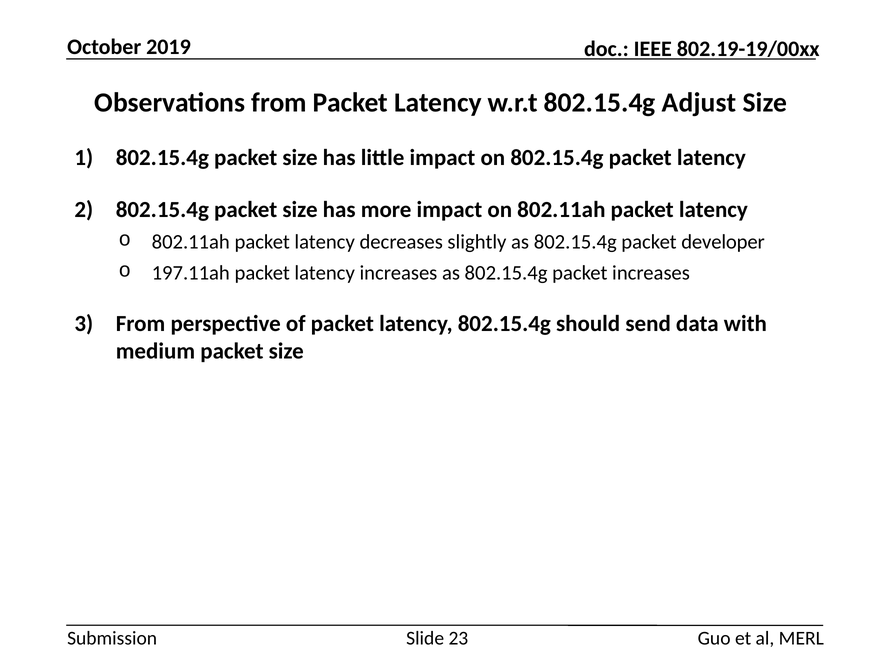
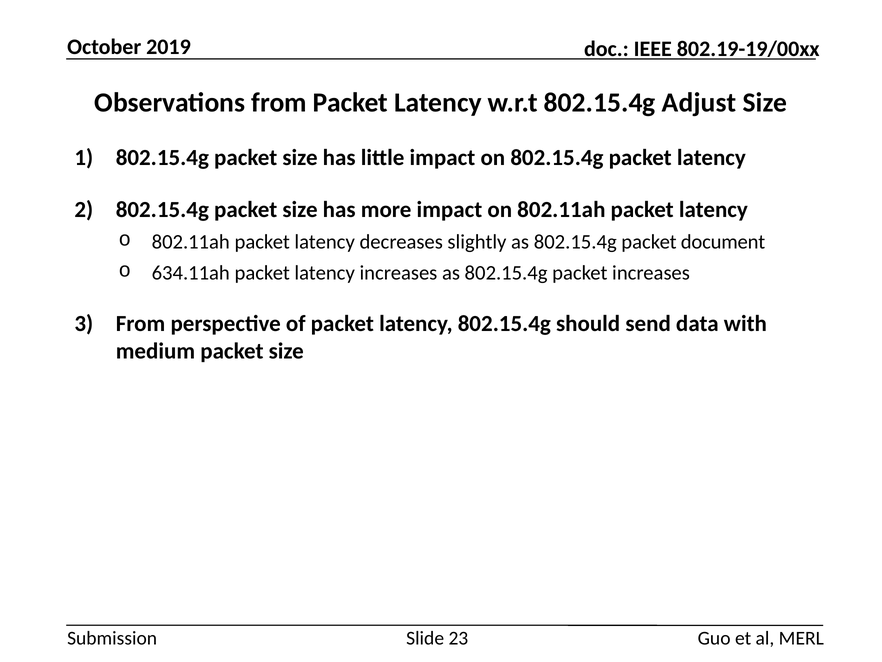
developer: developer -> document (723, 242)
197.11ah: 197.11ah -> 634.11ah (191, 272)
